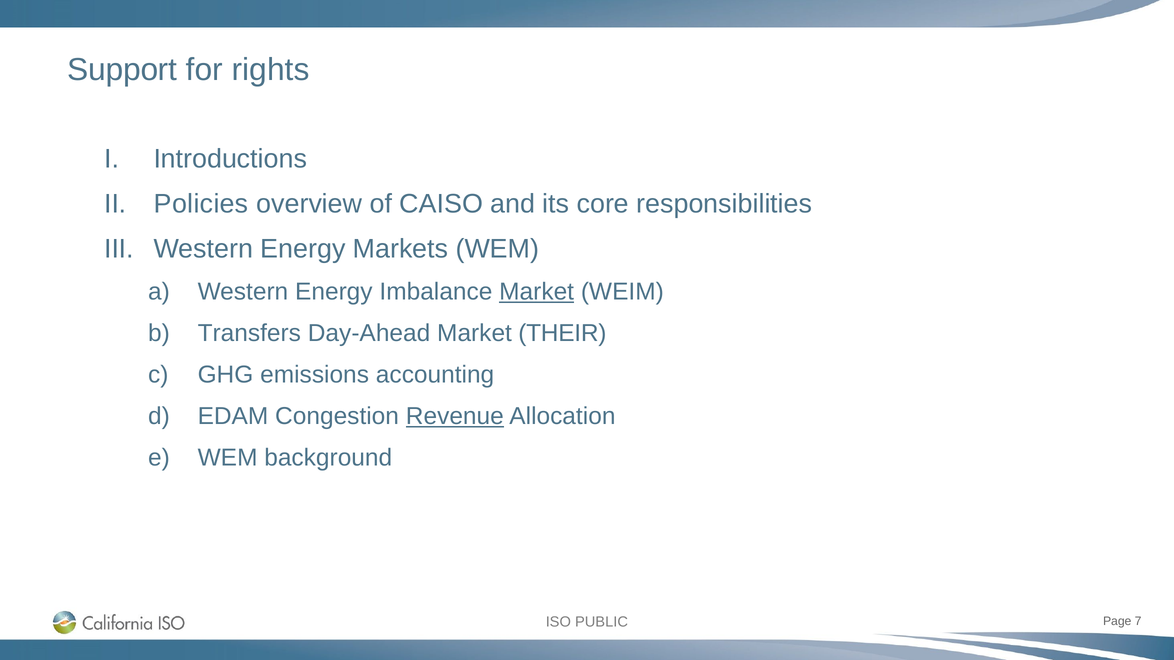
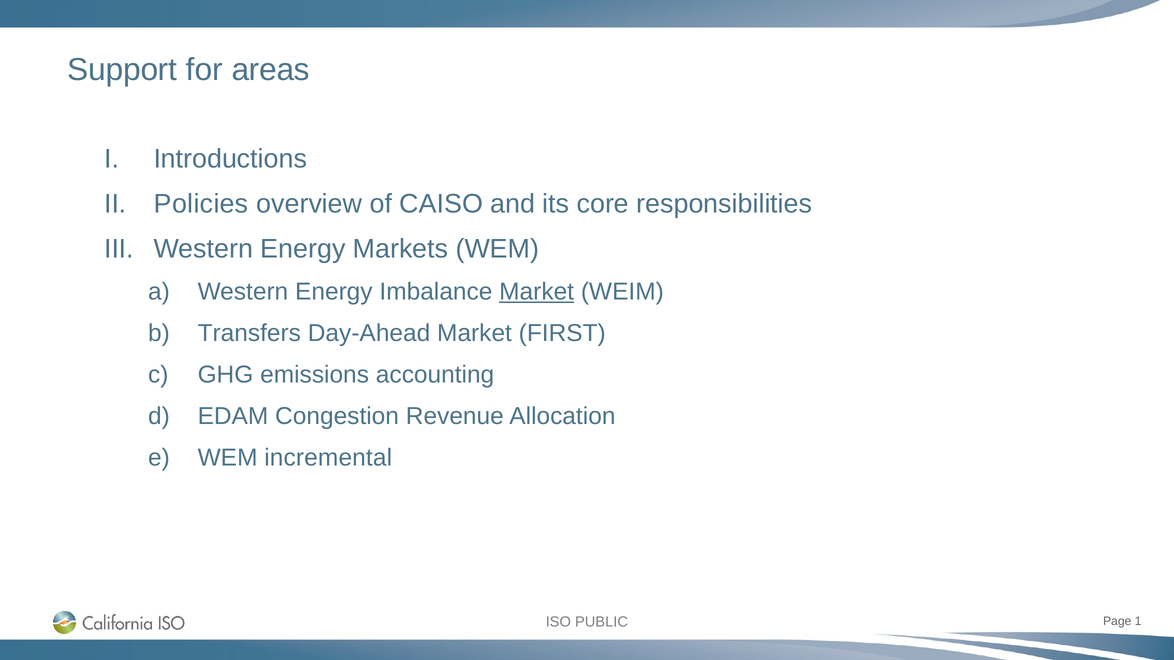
rights: rights -> areas (271, 70)
THEIR: THEIR -> FIRST (562, 333)
Revenue underline: present -> none (455, 417)
background: background -> incremental (328, 458)
7: 7 -> 1 (1138, 622)
